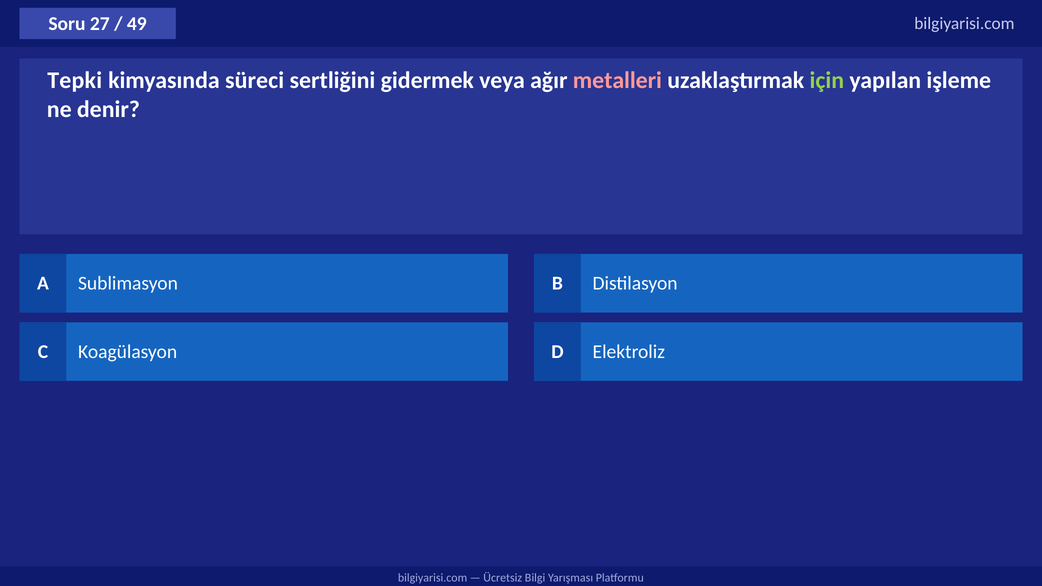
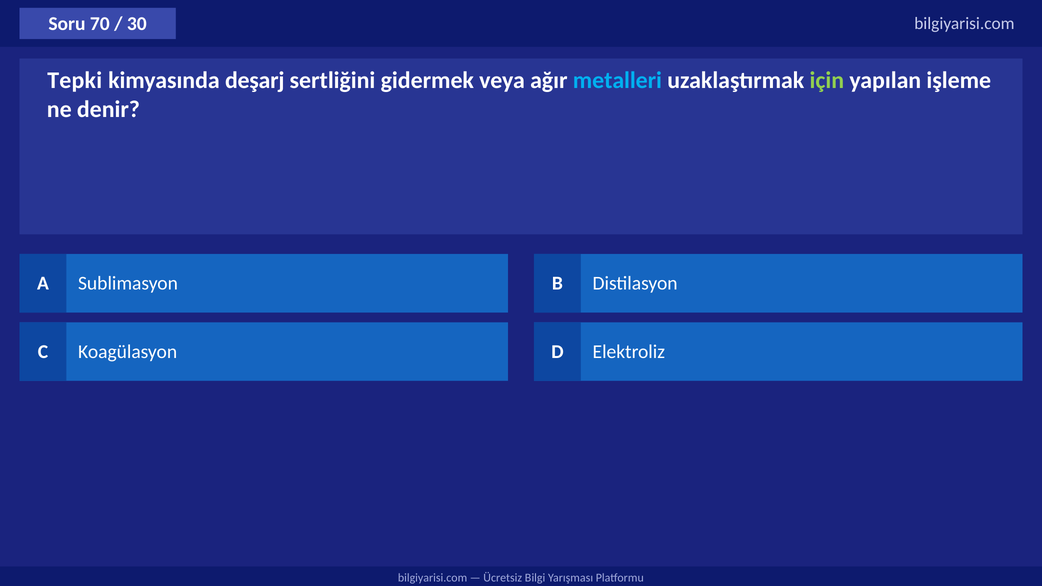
27: 27 -> 70 (100, 24)
49: 49 -> 30 (137, 24)
süreci: süreci -> deşarj (255, 80)
metalleri colour: pink -> light blue (617, 80)
